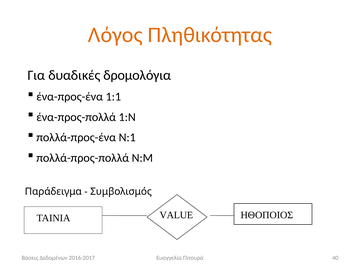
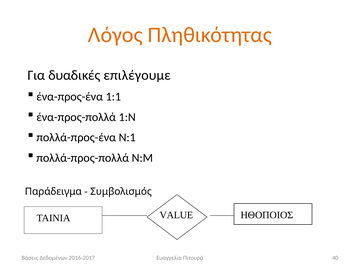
δρομολόγια: δρομολόγια -> επιλέγουμε (137, 75)
